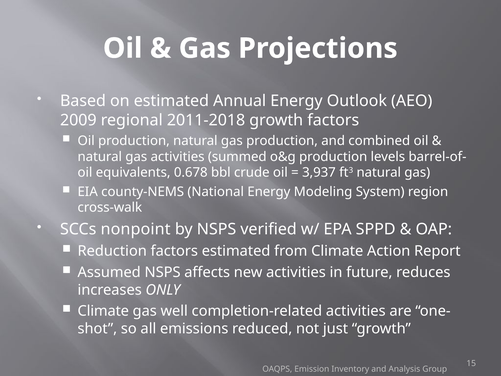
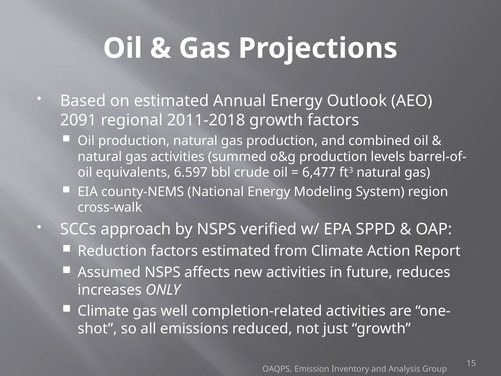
2009: 2009 -> 2091 (78, 120)
0.678: 0.678 -> 6.597 (191, 172)
3,937: 3,937 -> 6,477 (319, 172)
nonpoint: nonpoint -> approach (136, 229)
